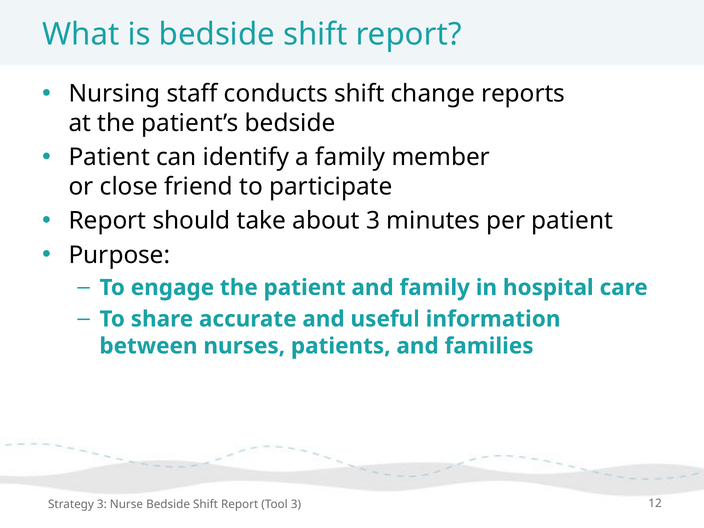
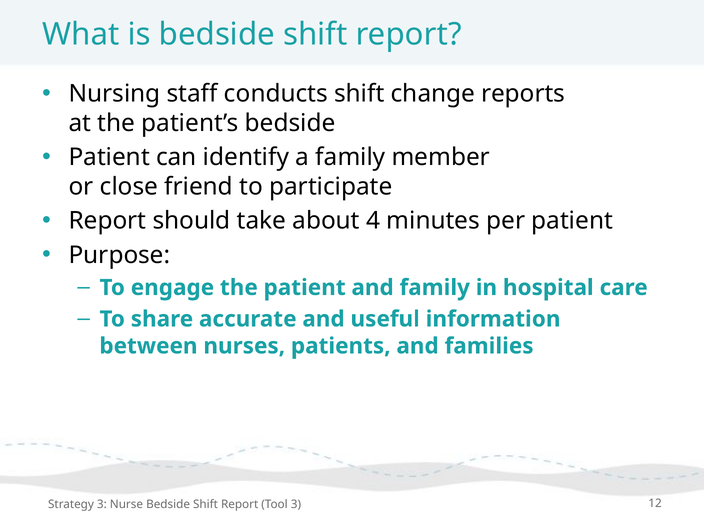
about 3: 3 -> 4 (373, 221)
